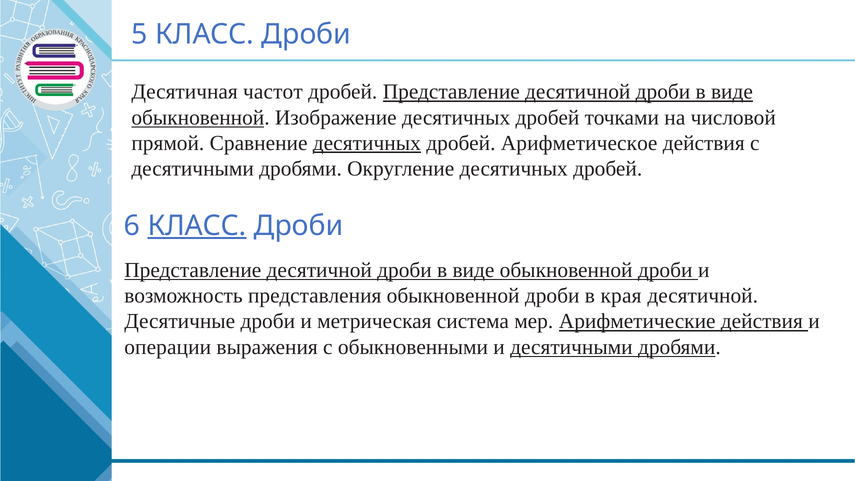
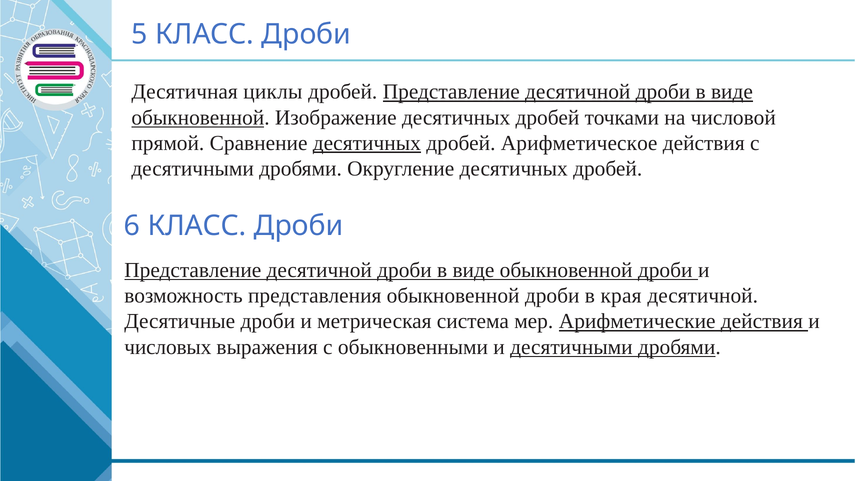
частот: частот -> циклы (273, 92)
КЛАСС underline: present -> none (197, 226)
операции: операции -> числовых (168, 347)
